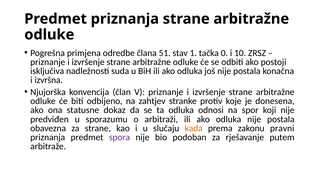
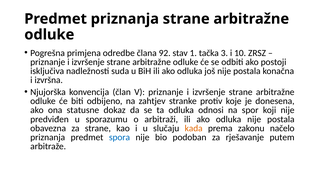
51: 51 -> 92 (165, 53)
0: 0 -> 3 (224, 53)
pravni: pravni -> načelo (282, 129)
spora colour: purple -> blue (119, 138)
